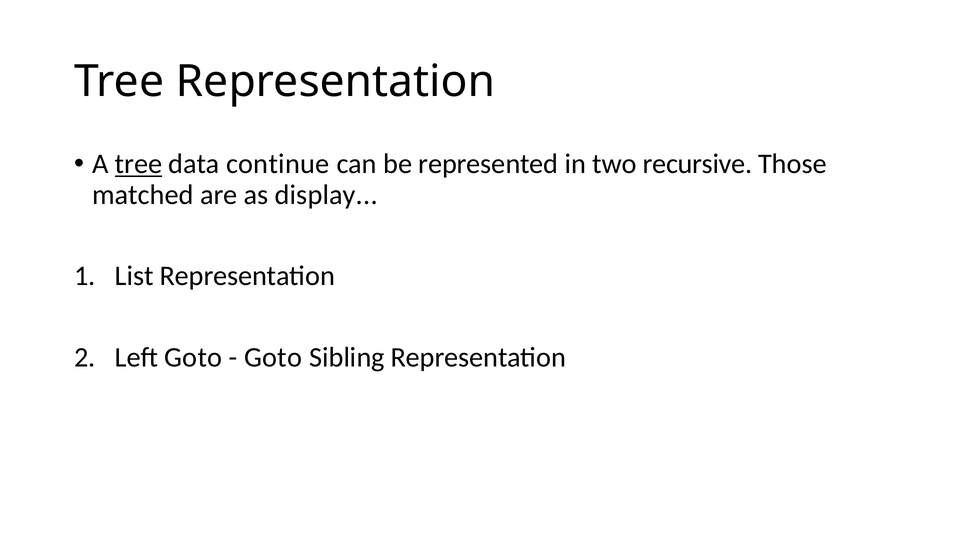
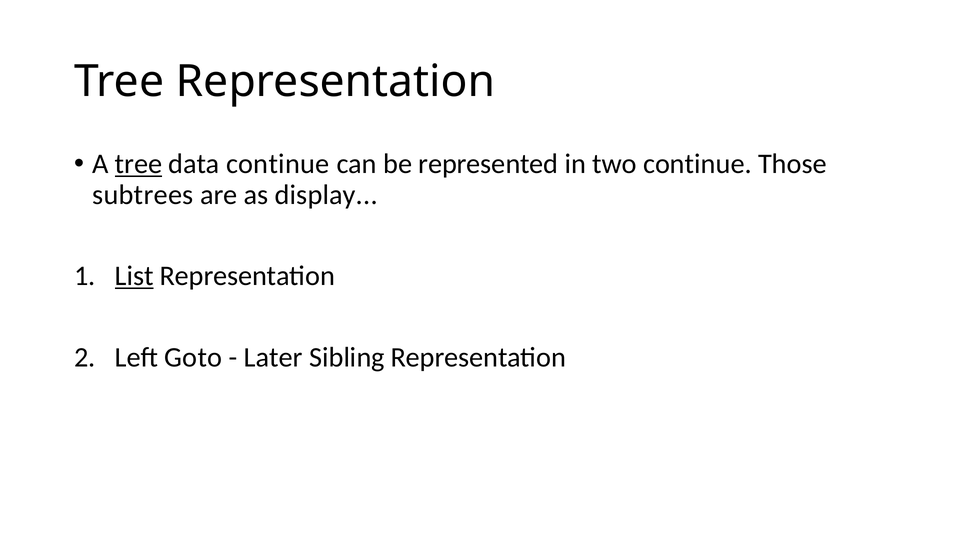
two recursive: recursive -> continue (697, 164)
matched: matched -> subtrees (143, 195)
List underline: none -> present (134, 276)
Goto: Goto -> Later (273, 358)
